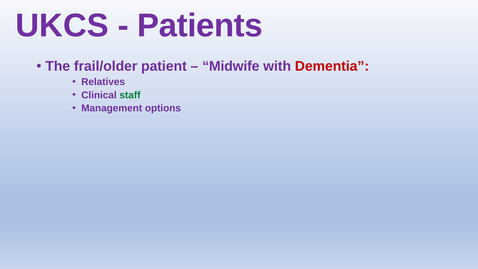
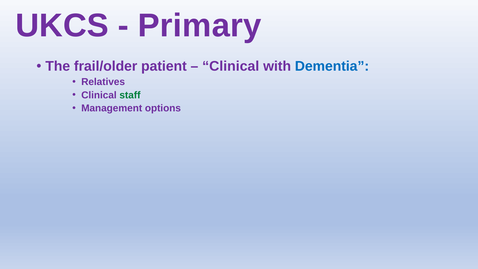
Patients: Patients -> Primary (200, 26)
Midwife: Midwife -> Clinical (231, 66)
Dementia colour: red -> blue (332, 66)
